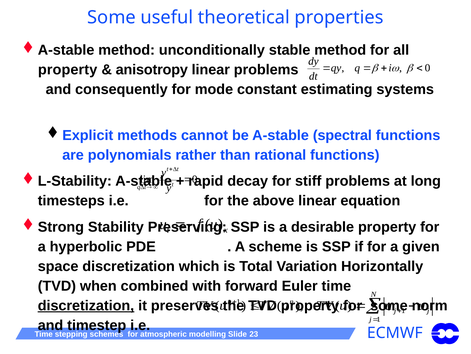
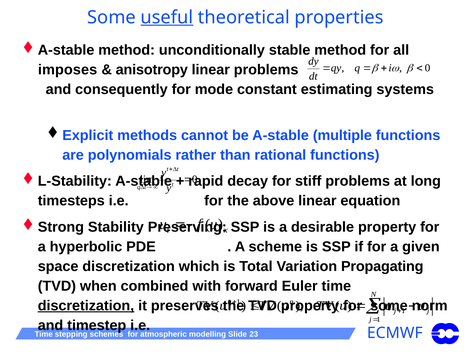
useful underline: none -> present (167, 17)
property: property -> imposes (68, 70)
spectral: spectral -> multiple (342, 135)
Horizontally: Horizontally -> Propagating (382, 266)
